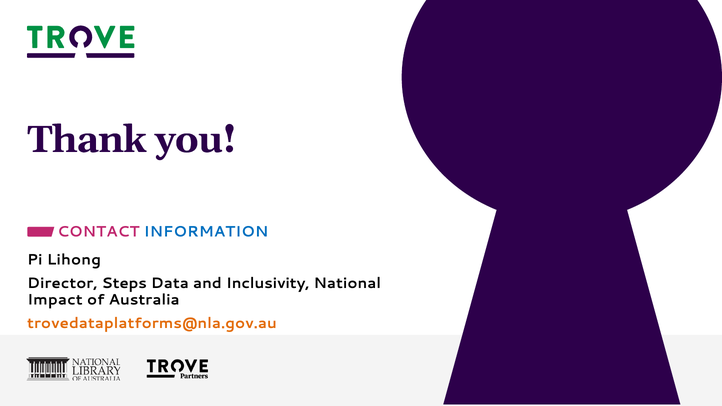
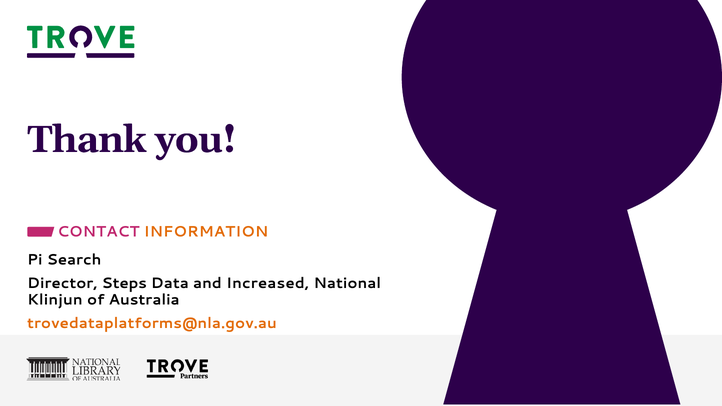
INFORMATION colour: blue -> orange (206, 232)
Lihong: Lihong -> Search (74, 260)
Inclusivity: Inclusivity -> Increased (268, 284)
Impact: Impact -> Klinjun (55, 300)
